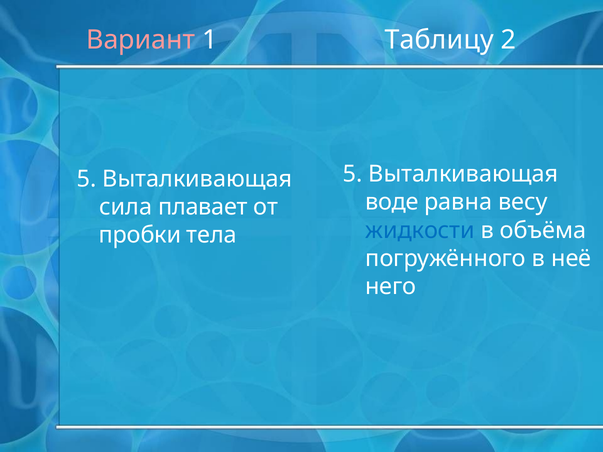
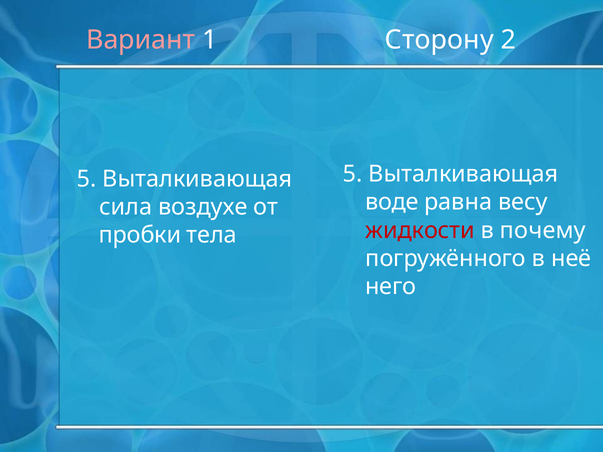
Таблицу: Таблицу -> Сторону (439, 40)
плавает: плавает -> воздухе (203, 207)
жидкости colour: blue -> red (420, 230)
объёма: объёма -> почему (543, 230)
